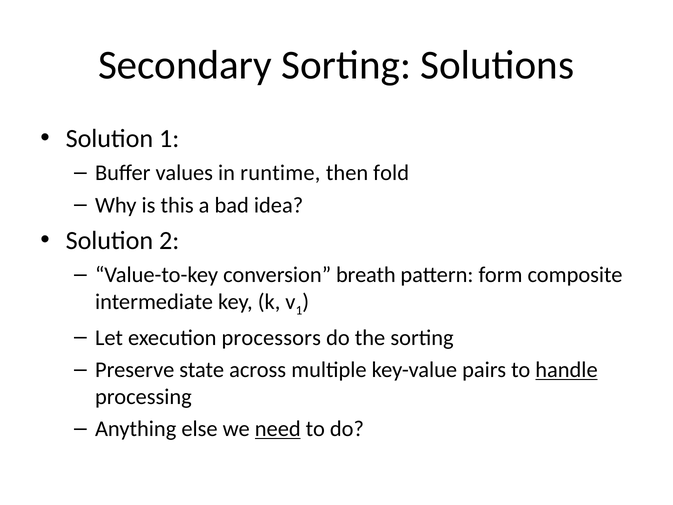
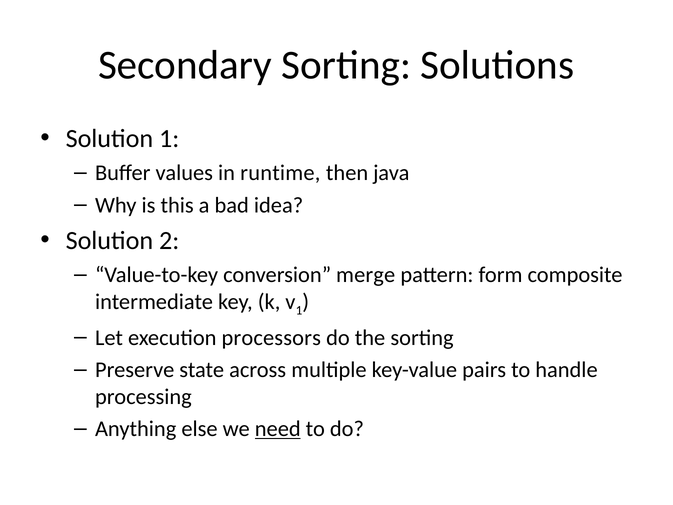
fold: fold -> java (391, 173)
breath: breath -> merge (366, 275)
handle underline: present -> none (566, 370)
